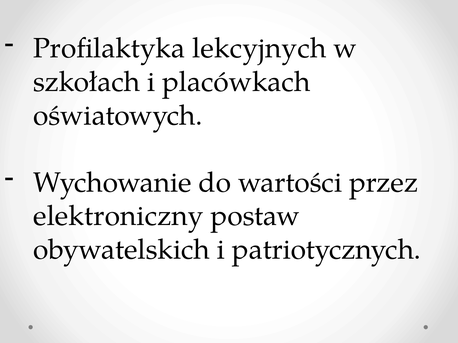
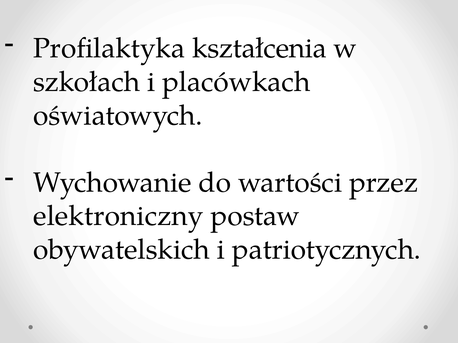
lekcyjnych: lekcyjnych -> kształcenia (259, 48)
